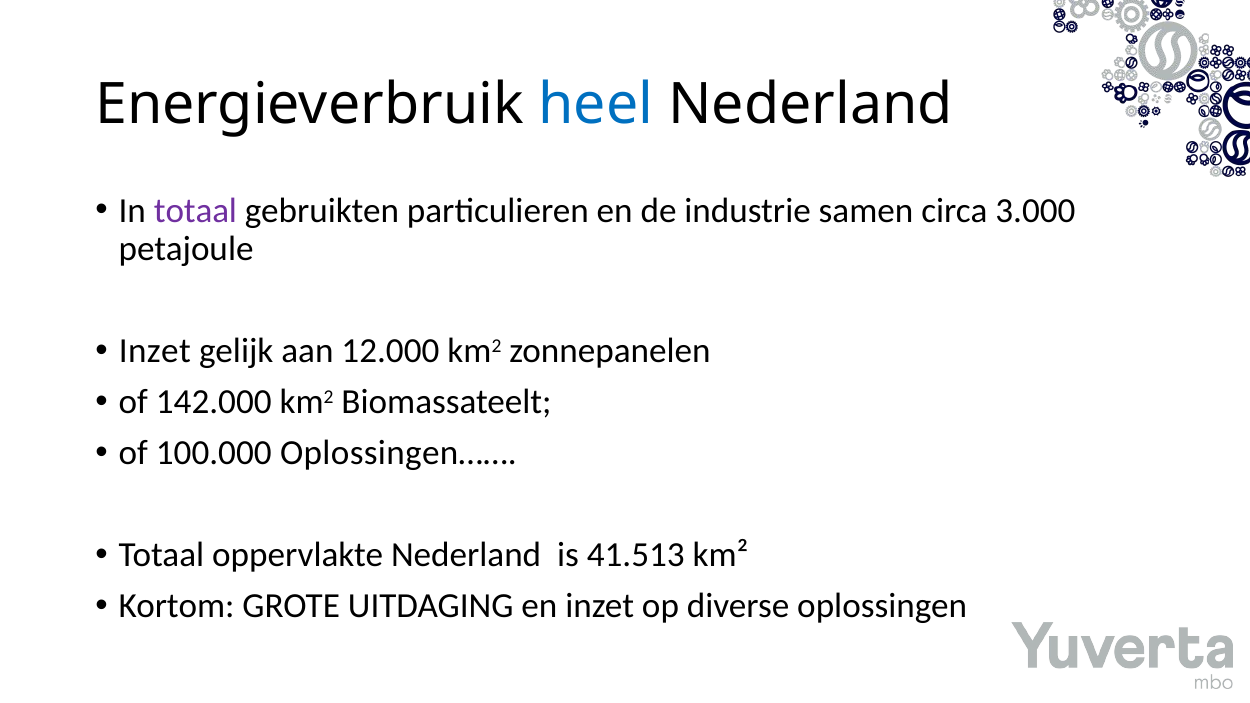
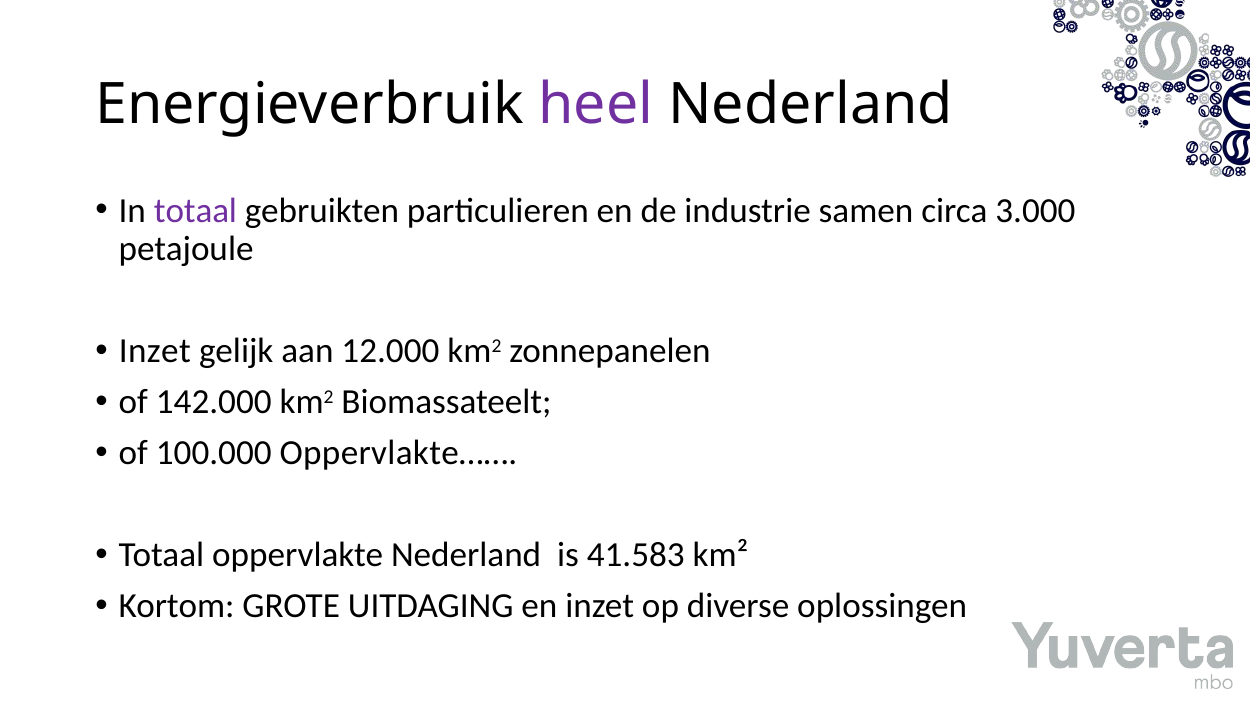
heel colour: blue -> purple (596, 105)
Oplossingen……: Oplossingen…… -> Oppervlakte…… (398, 453)
41.513: 41.513 -> 41.583 (636, 555)
